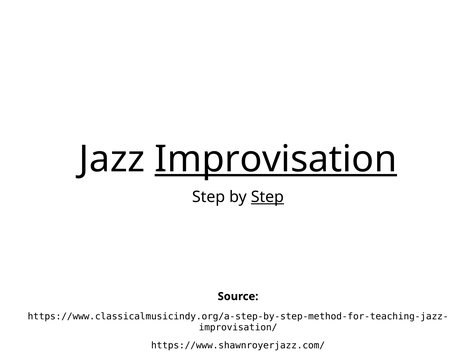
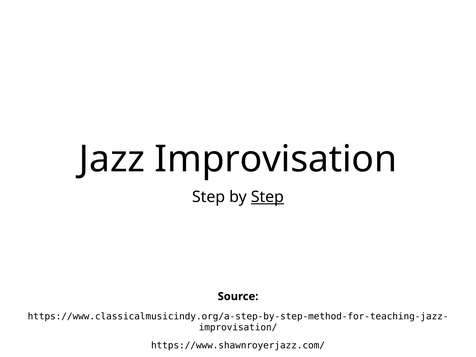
Improvisation underline: present -> none (276, 159)
